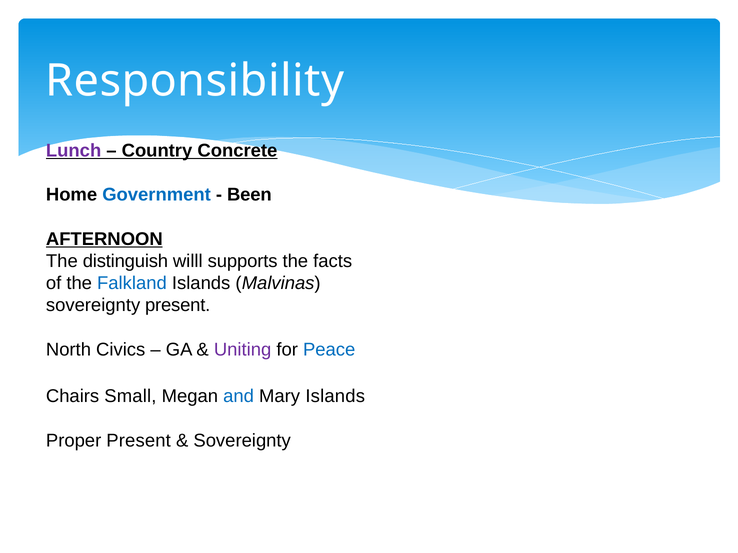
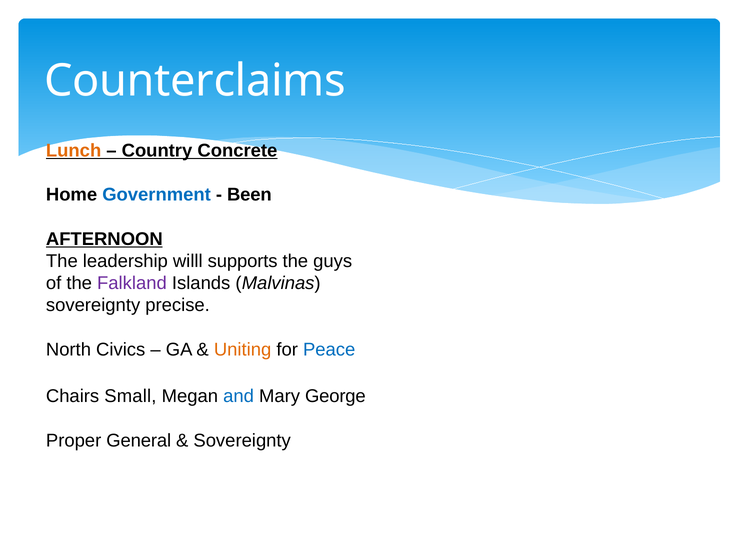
Responsibility: Responsibility -> Counterclaims (195, 81)
Lunch colour: purple -> orange (74, 151)
distinguish: distinguish -> leadership (125, 261)
facts: facts -> guys (333, 261)
Falkland colour: blue -> purple (132, 284)
sovereignty present: present -> precise (178, 306)
Uniting colour: purple -> orange (243, 350)
Mary Islands: Islands -> George (335, 397)
Proper Present: Present -> General (139, 441)
